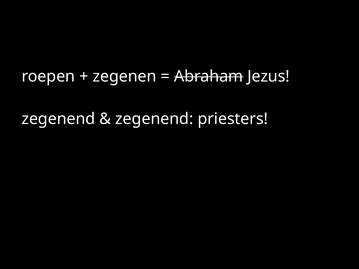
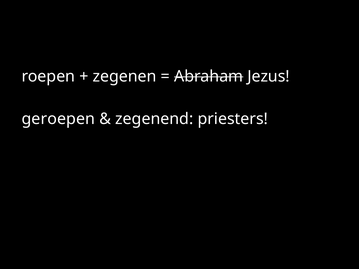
zegenend: zegenend -> geroepen (58, 119)
